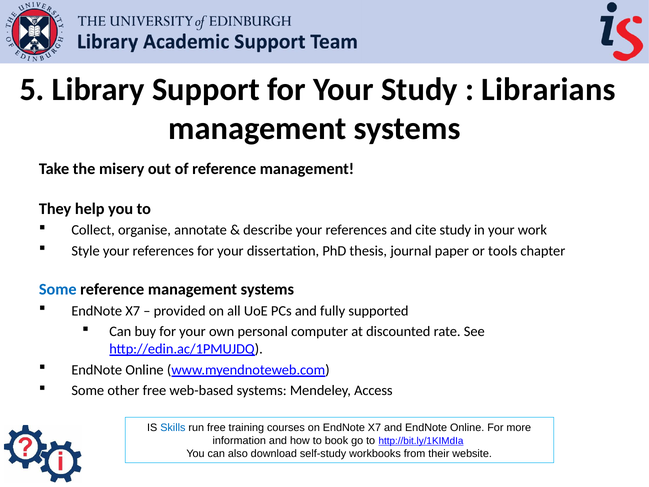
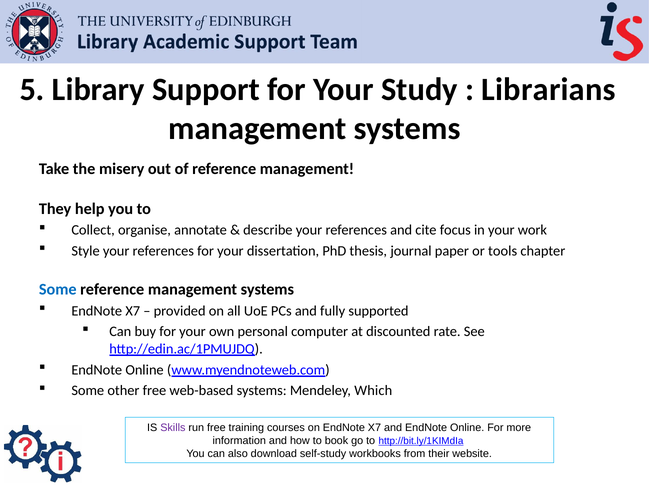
cite study: study -> focus (455, 230)
Access: Access -> Which (373, 390)
Skills colour: blue -> purple (173, 428)
